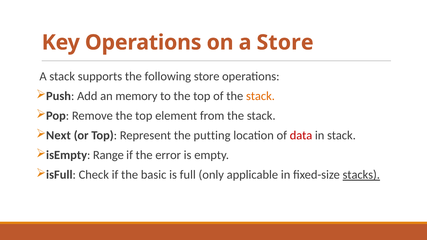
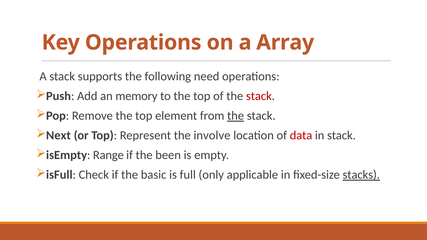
a Store: Store -> Array (285, 43)
following store: store -> need (207, 77)
stack colour: orange -> red (260, 96)
the underline: none -> present (236, 116)
putting: putting -> involve (212, 136)
error: error -> been (168, 155)
